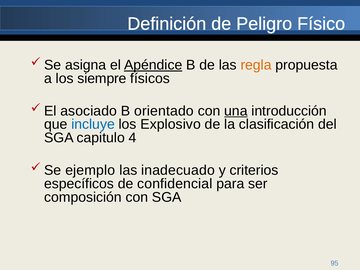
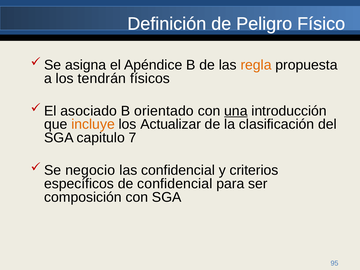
Apéndice underline: present -> none (153, 65)
siempre: siempre -> tendrán (102, 78)
incluye colour: blue -> orange (93, 124)
Explosivo: Explosivo -> Actualizar (171, 124)
4: 4 -> 7 (133, 138)
ejemplo: ejemplo -> negocio (90, 170)
las inadecuado: inadecuado -> confidencial (178, 170)
